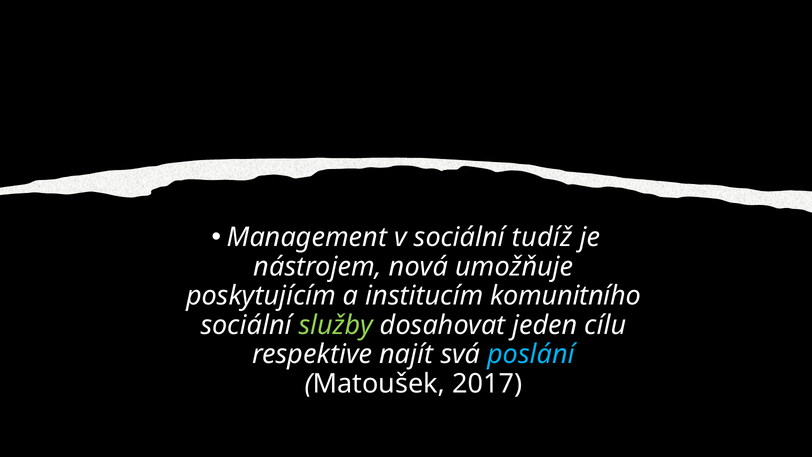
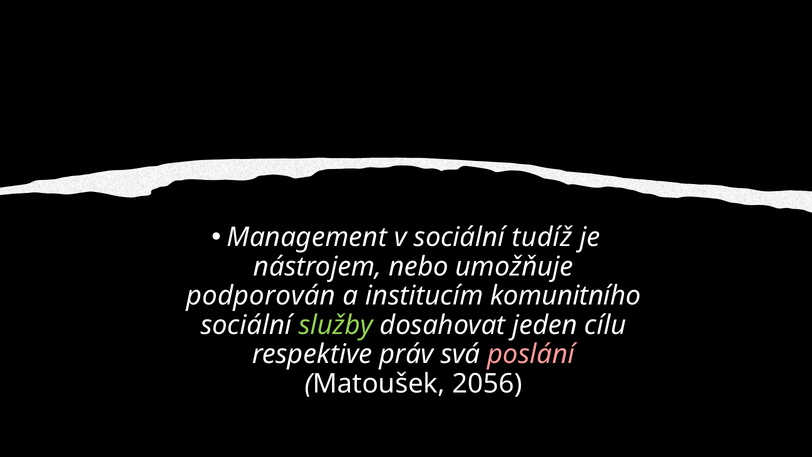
nová: nová -> nebo (419, 266)
poskytujícím: poskytujícím -> podporován (261, 296)
najít: najít -> práv (406, 354)
poslání colour: light blue -> pink (531, 354)
2017: 2017 -> 2056 (487, 383)
